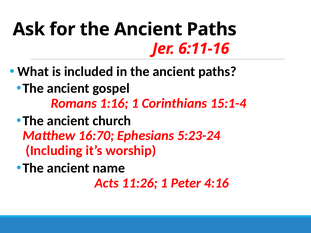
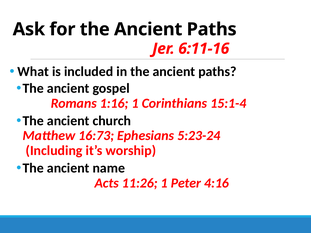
16:70: 16:70 -> 16:73 (96, 136)
